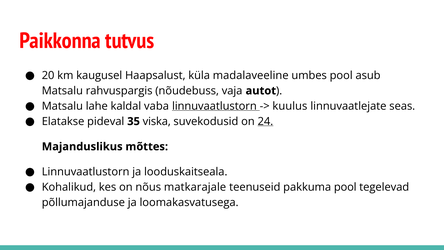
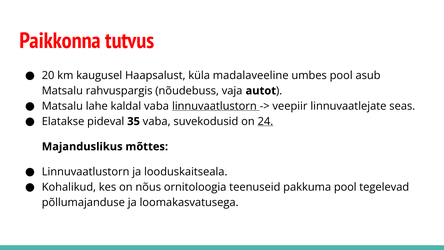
kuulus: kuulus -> veepiir (290, 106)
35 viska: viska -> vaba (157, 121)
matkarajale: matkarajale -> ornitoloogia (195, 187)
